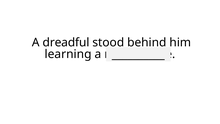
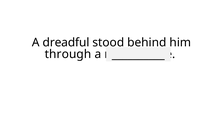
learning: learning -> through (68, 54)
